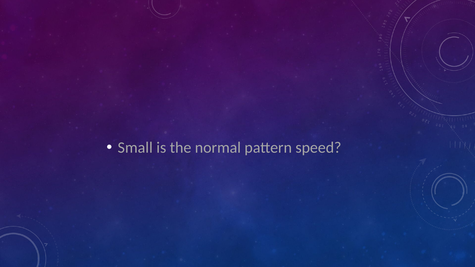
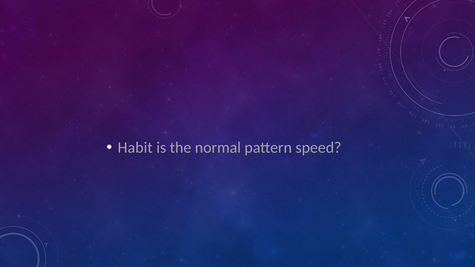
Small: Small -> Habit (135, 148)
